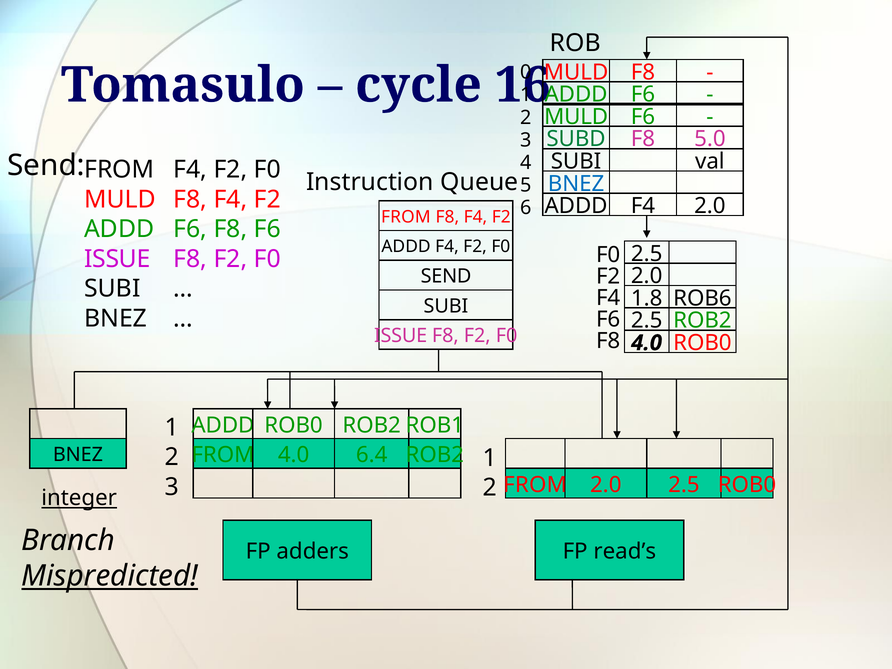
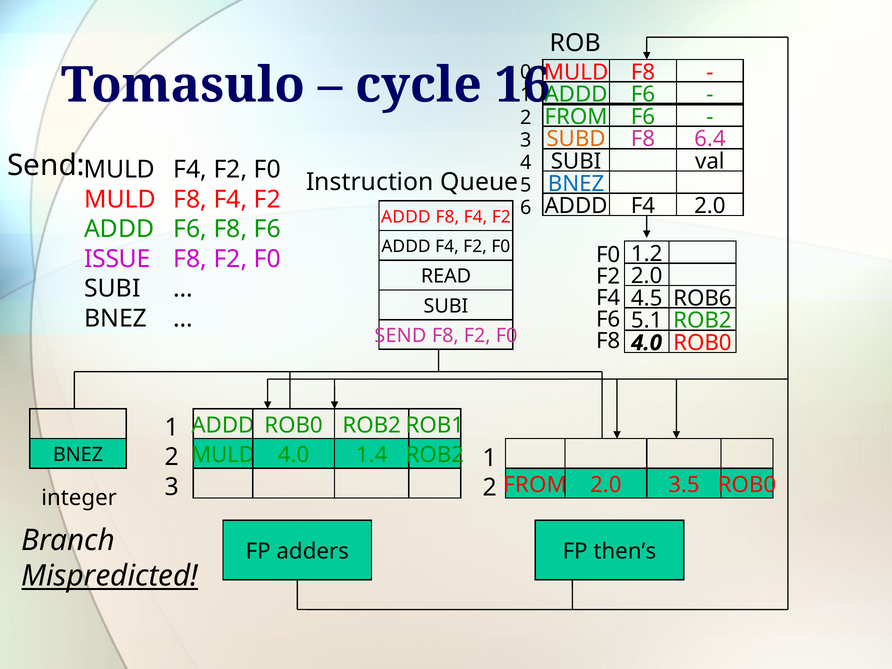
MULD: MULD -> FROM (576, 117)
SUBD colour: green -> orange (576, 139)
5.0: 5.0 -> 6.4 (710, 139)
FROM: FROM -> MULD (119, 170)
FROM: FROM -> ADDD (406, 217)
2.5: 2.5 -> 1.2 (647, 254)
SEND: SEND -> READ (446, 276)
1.8: 1.8 -> 4.5 (647, 298)
2.5: 2.5 -> 5.1 (647, 321)
ISSUE: ISSUE -> SEND (400, 336)
FROM: FROM -> MULD (223, 455)
6.4: 6.4 -> 1.4 (372, 455)
2.0 2.5: 2.5 -> 3.5 (684, 485)
integer underline: present -> none (79, 498)
read’s: read’s -> then’s (625, 552)
